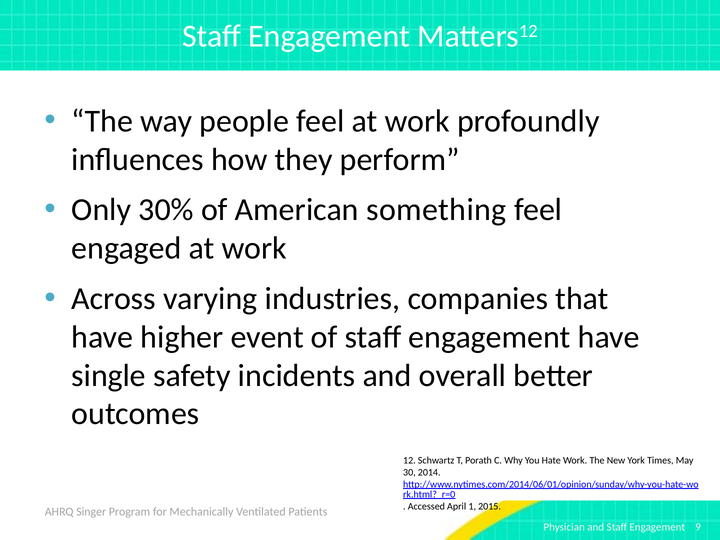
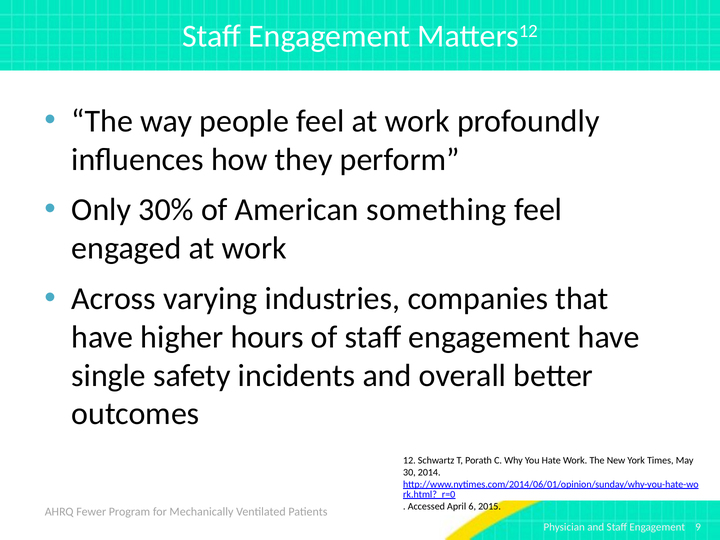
event: event -> hours (267, 337)
1: 1 -> 6 (472, 506)
Singer: Singer -> Fewer (91, 512)
